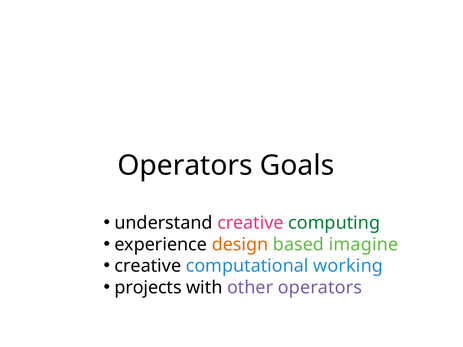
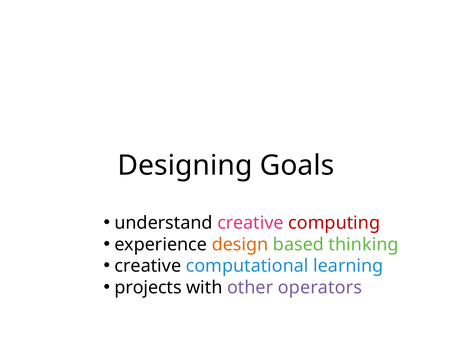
Operators: Operators -> Designing (185, 166)
computing colour: green -> red (334, 223)
imagine: imagine -> thinking (364, 245)
working: working -> learning (348, 266)
